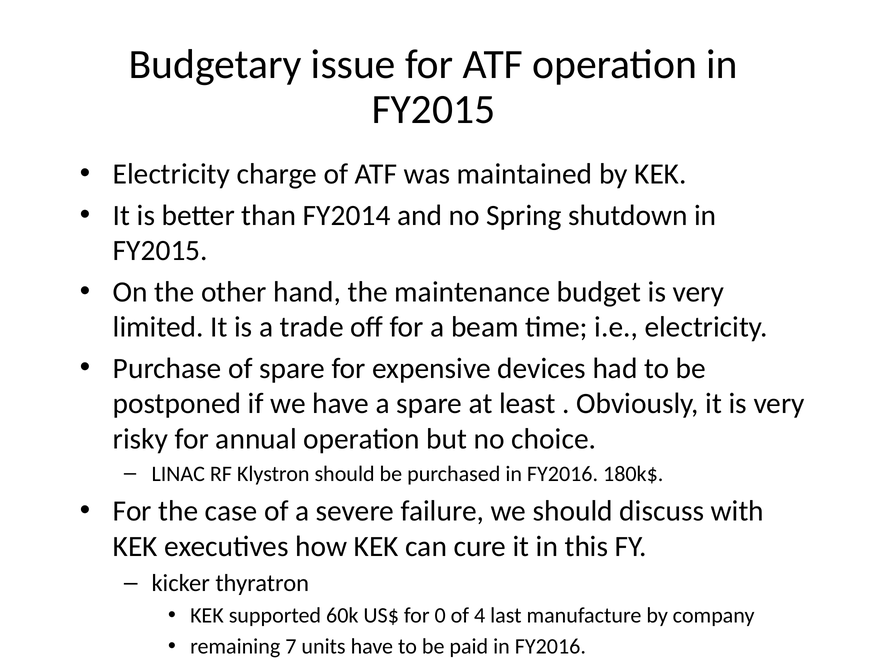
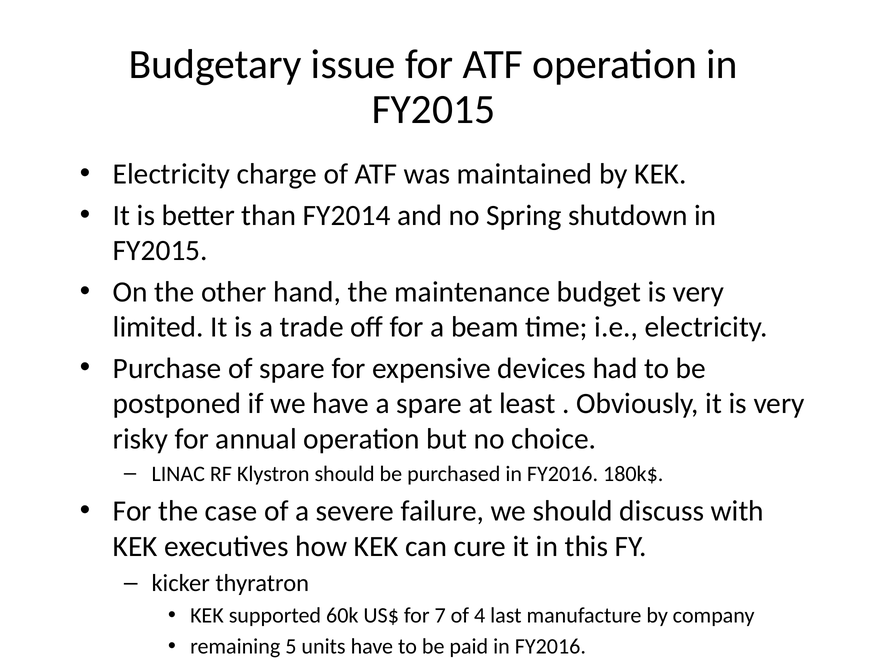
0: 0 -> 7 (440, 616)
7: 7 -> 5 (291, 647)
